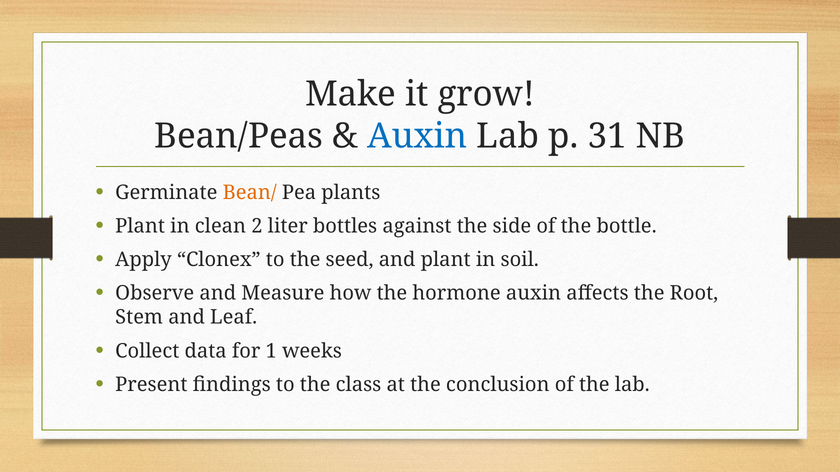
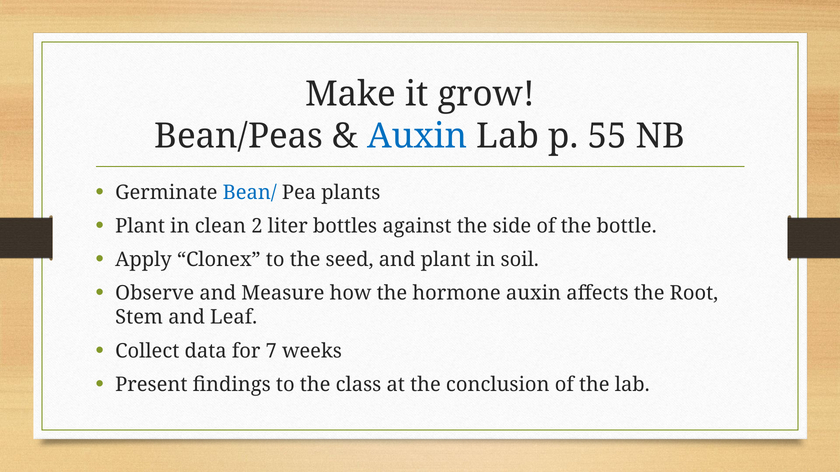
31: 31 -> 55 (607, 136)
Bean/ colour: orange -> blue (250, 193)
1: 1 -> 7 (271, 351)
